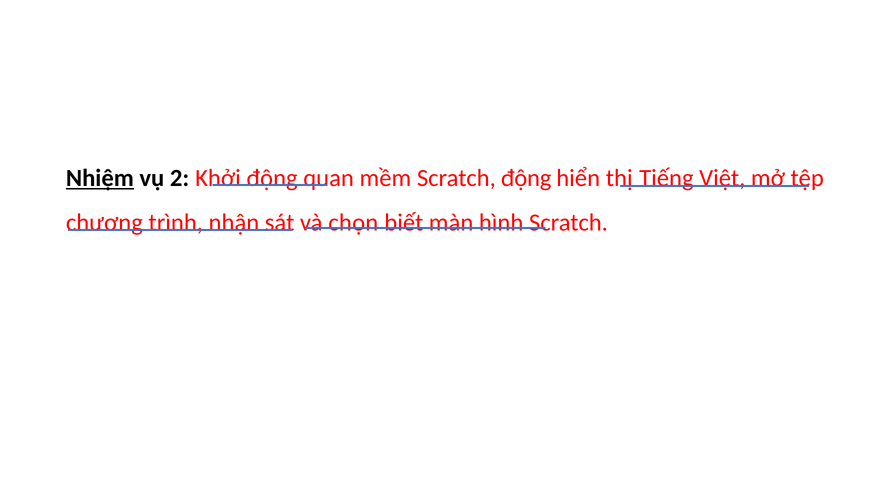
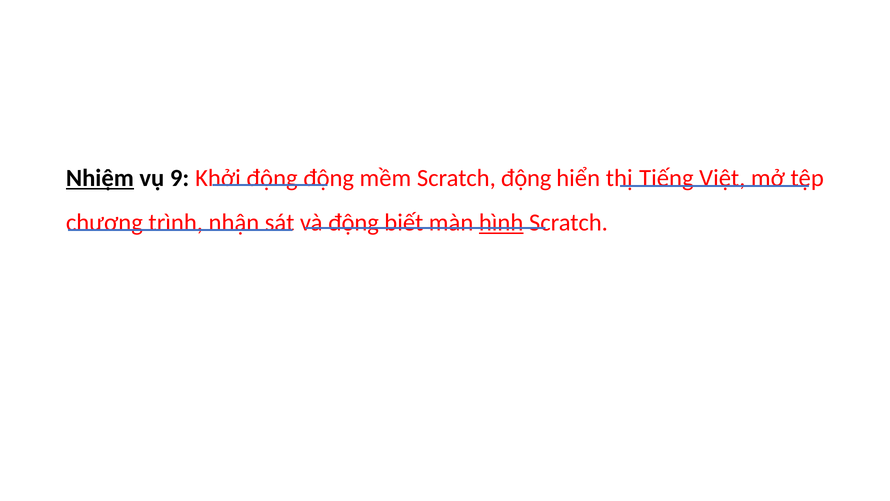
2: 2 -> 9 (180, 178)
động quan: quan -> động (329, 178)
và chọn: chọn -> động (353, 223)
hình underline: none -> present (501, 223)
